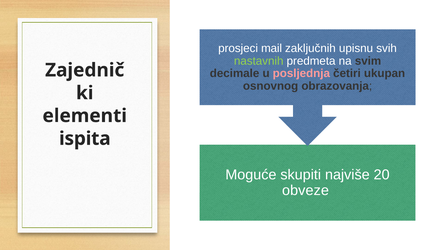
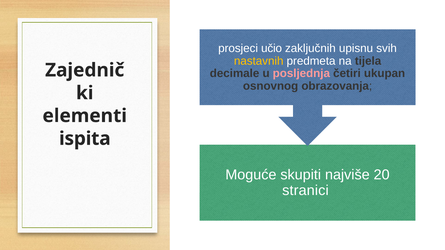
mail: mail -> učio (272, 49)
nastavnih colour: light green -> yellow (259, 61)
svim: svim -> tijela (368, 61)
obveze: obveze -> stranici (305, 191)
